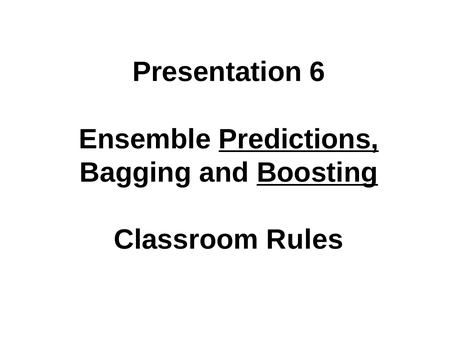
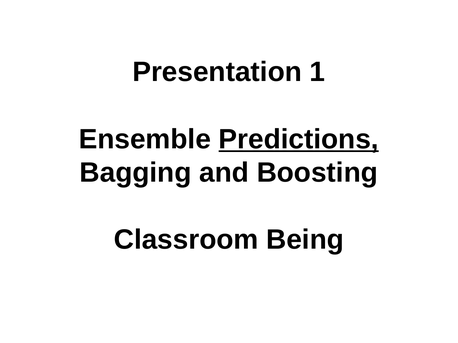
6: 6 -> 1 (317, 72)
Boosting underline: present -> none (317, 173)
Rules: Rules -> Being (305, 240)
